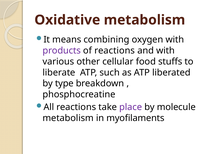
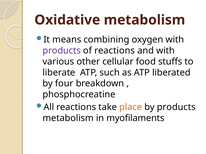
type: type -> four (64, 84)
place colour: purple -> orange (131, 107)
by molecule: molecule -> products (176, 107)
